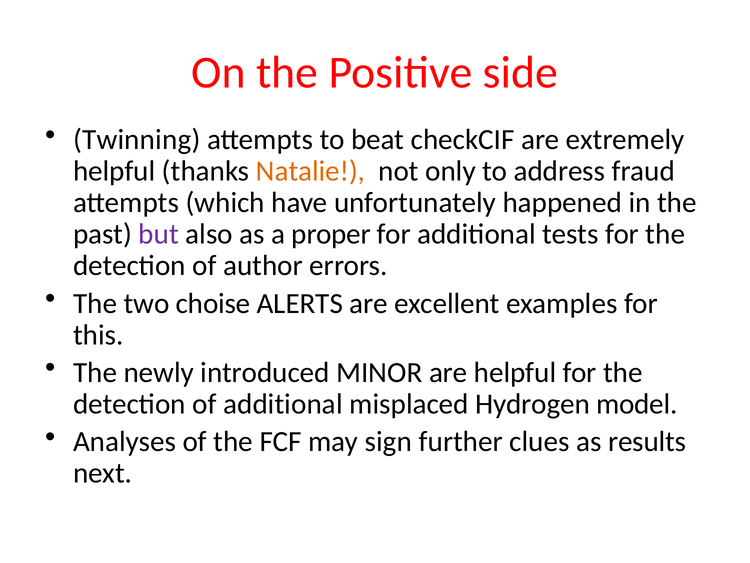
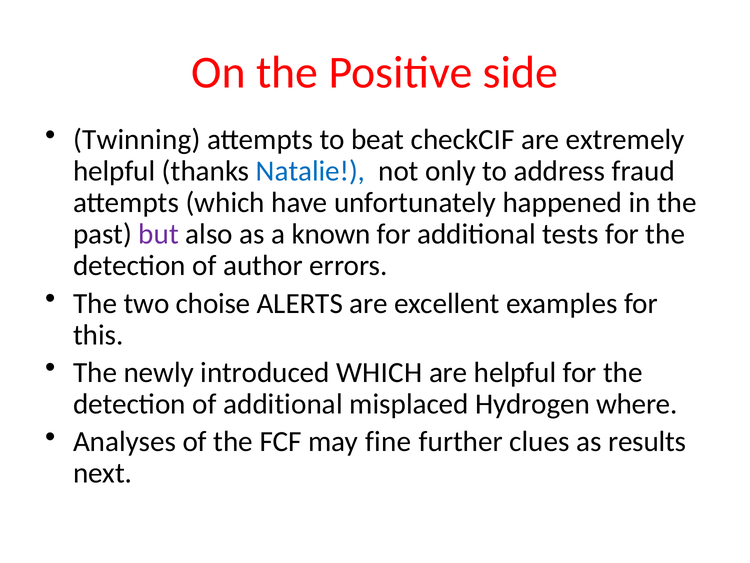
Natalie colour: orange -> blue (311, 171)
proper: proper -> known (331, 234)
introduced MINOR: MINOR -> WHICH (379, 372)
model: model -> where (637, 404)
sign: sign -> fine (388, 441)
